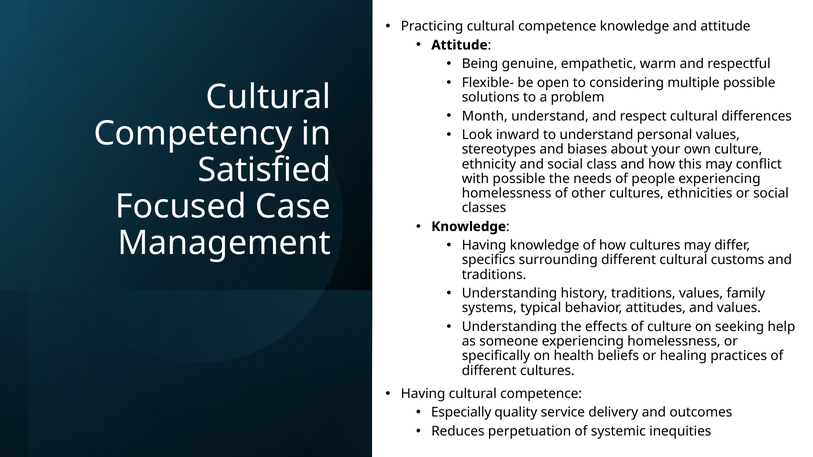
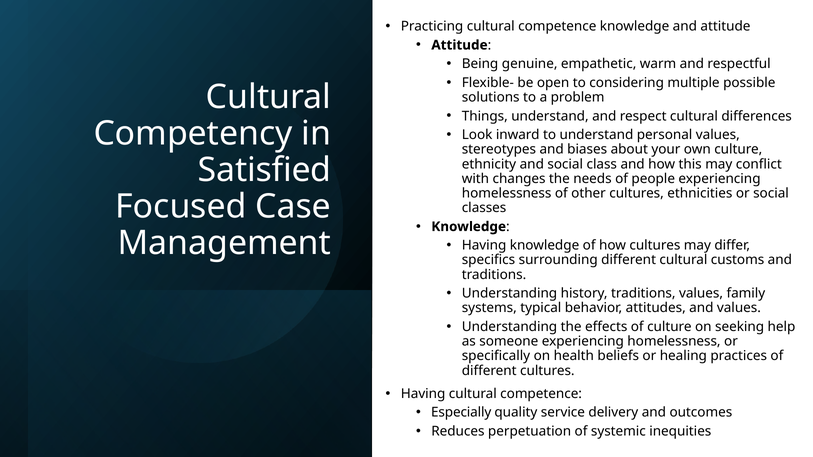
Month: Month -> Things (485, 116)
with possible: possible -> changes (519, 179)
